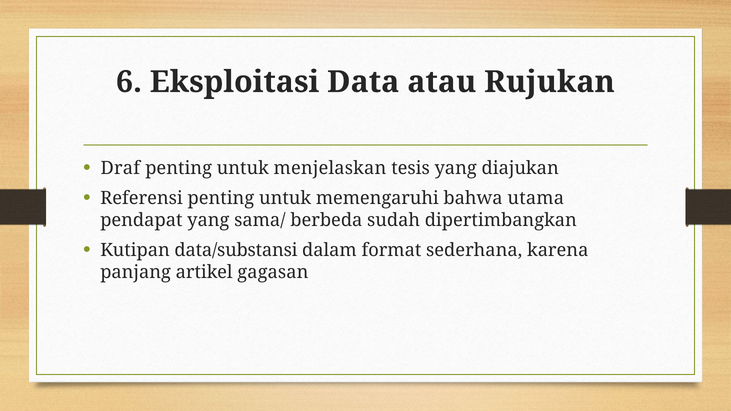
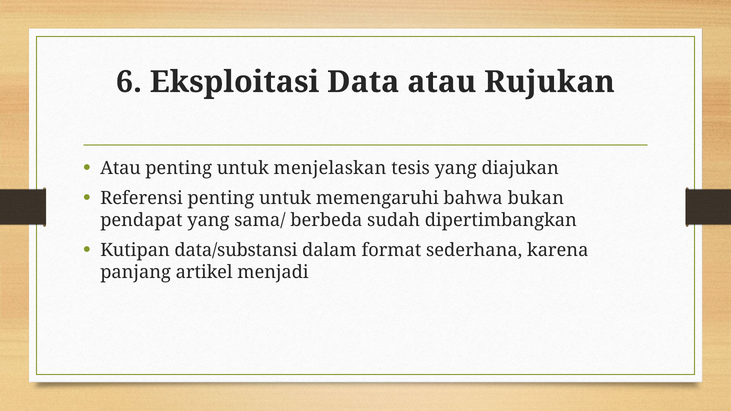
Draf: Draf -> Atau (121, 168)
utama: utama -> bukan (536, 198)
gagasan: gagasan -> menjadi (273, 272)
